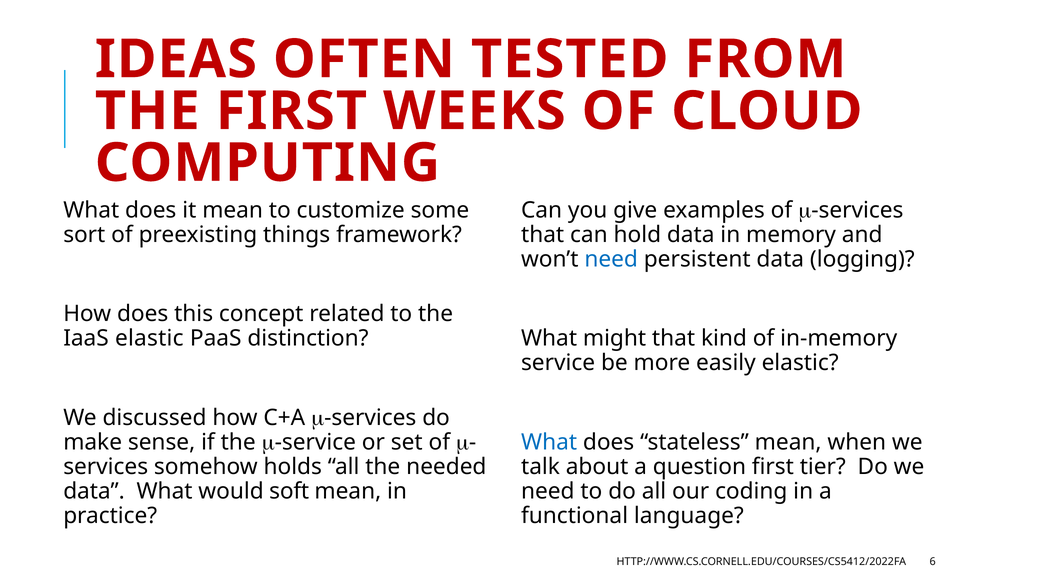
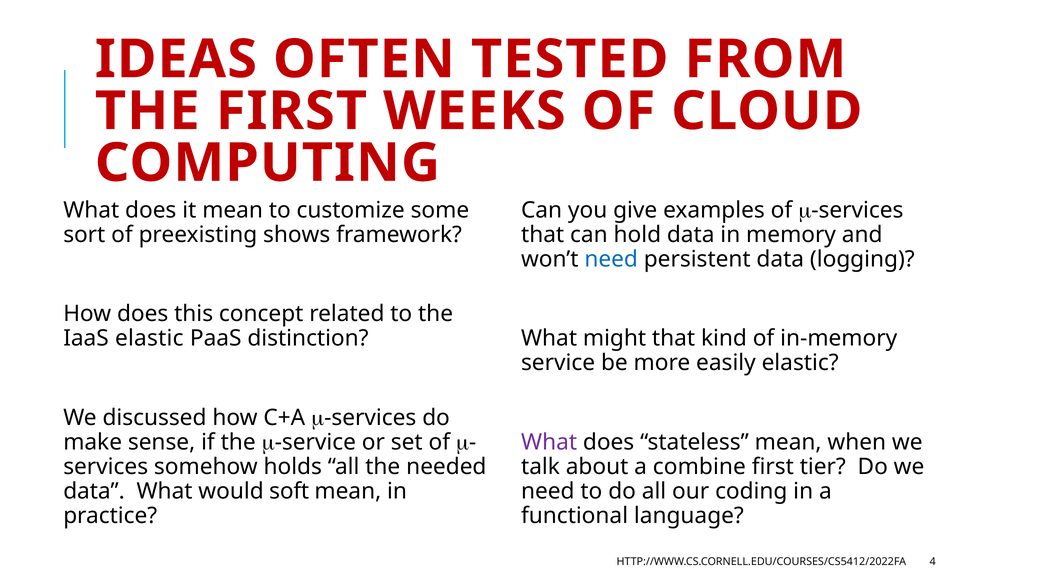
things: things -> shows (297, 235)
What colour: blue -> purple (549, 442)
question: question -> combine (699, 467)
6: 6 -> 4 (933, 562)
